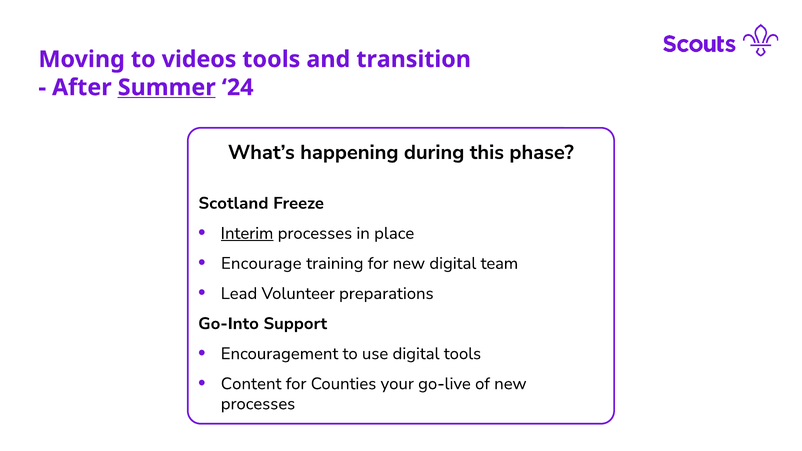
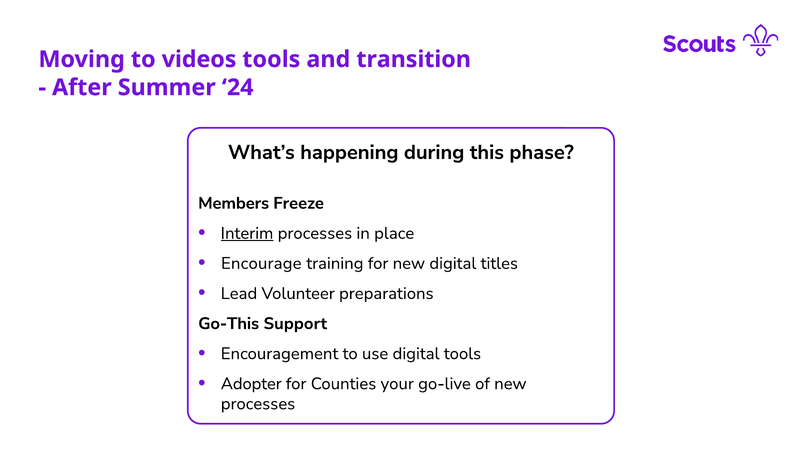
Summer underline: present -> none (167, 87)
Scotland: Scotland -> Members (234, 203)
team: team -> titles (499, 263)
Go-Into: Go-Into -> Go-This (229, 324)
Content: Content -> Adopter (251, 384)
